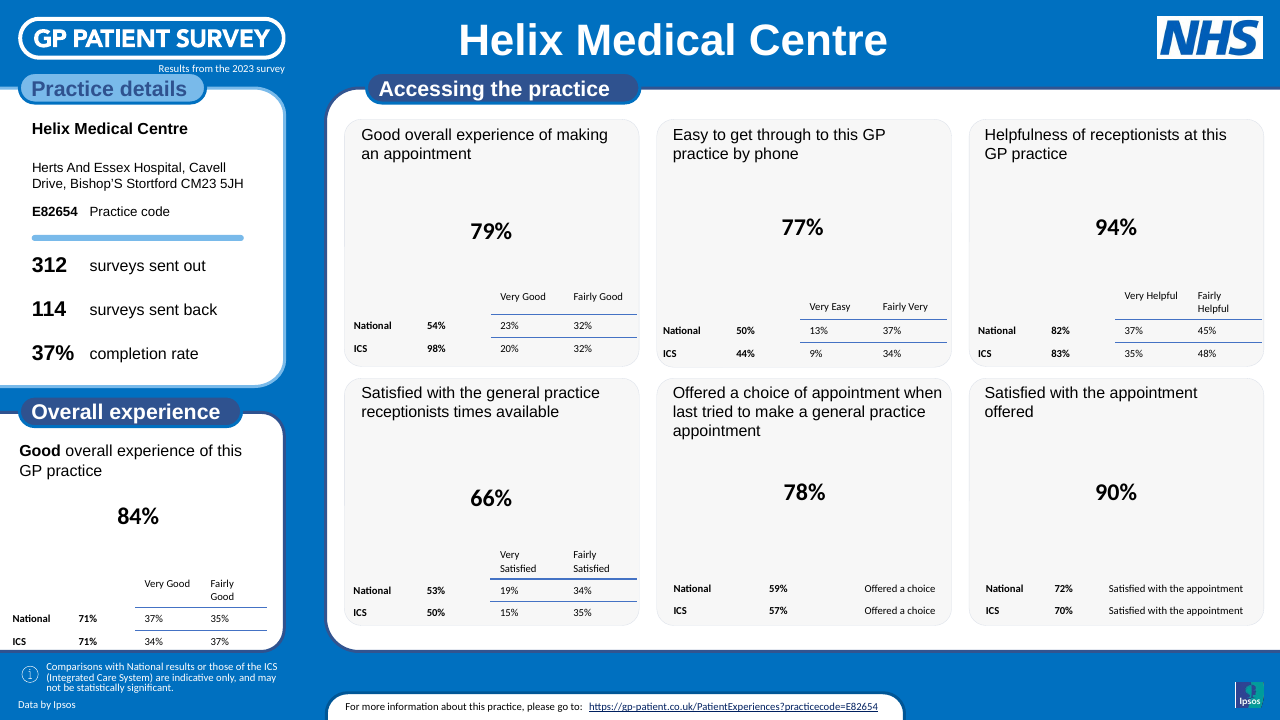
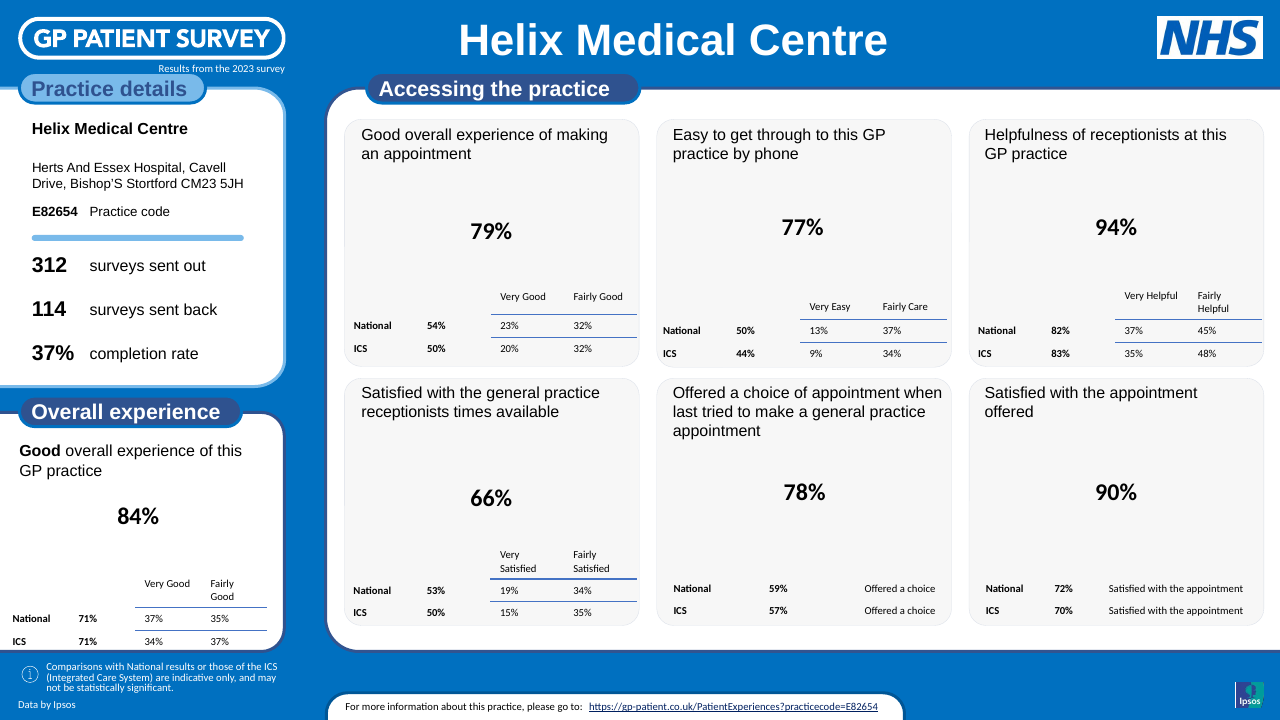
Fairly Very: Very -> Care (918, 307)
98%: 98% -> 50% (436, 349)
